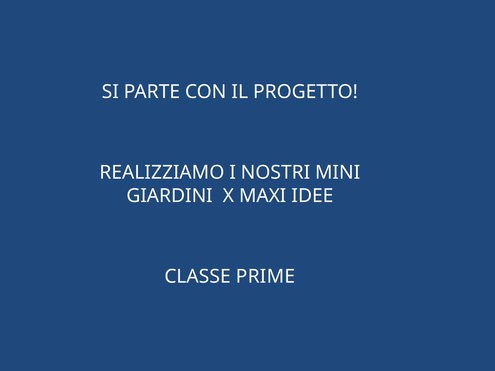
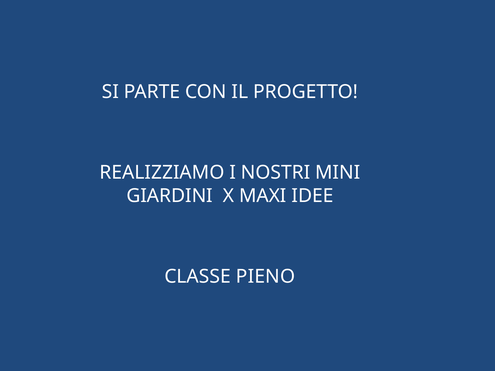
PRIME: PRIME -> PIENO (266, 277)
